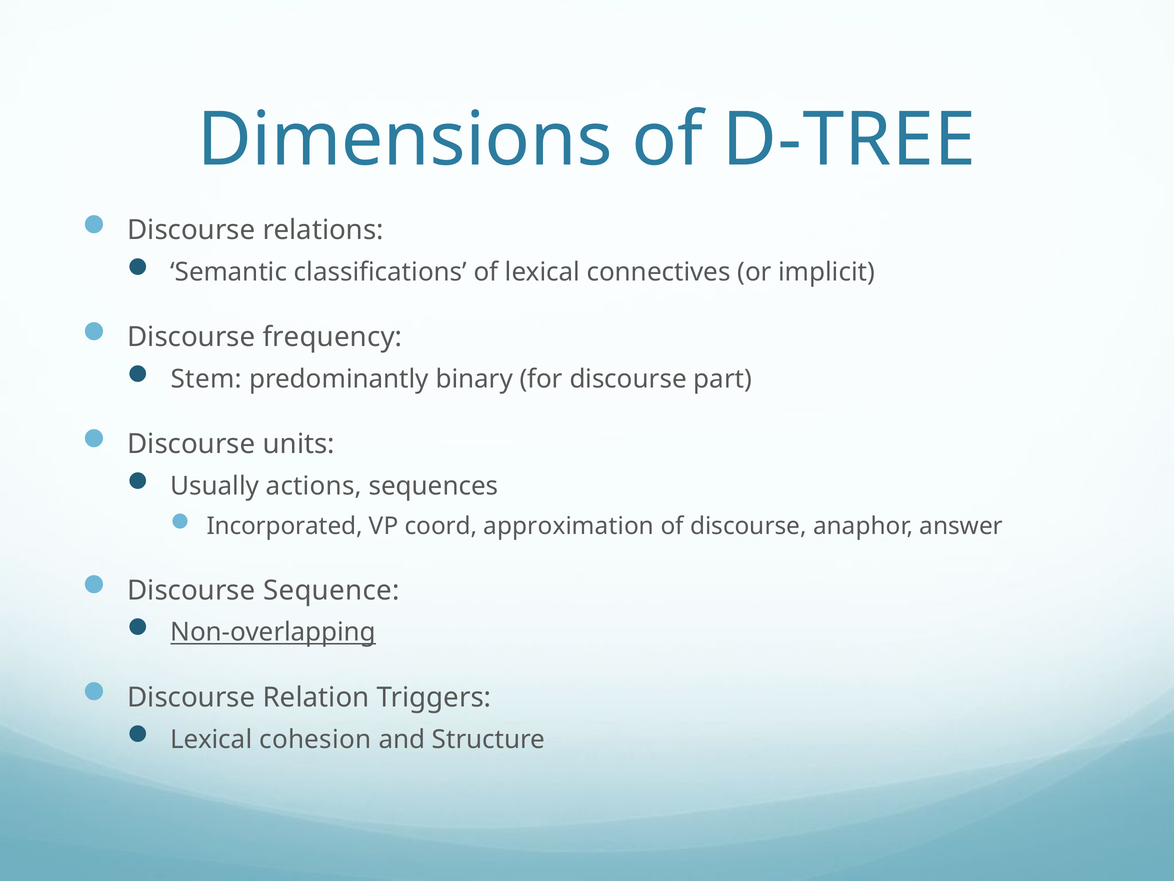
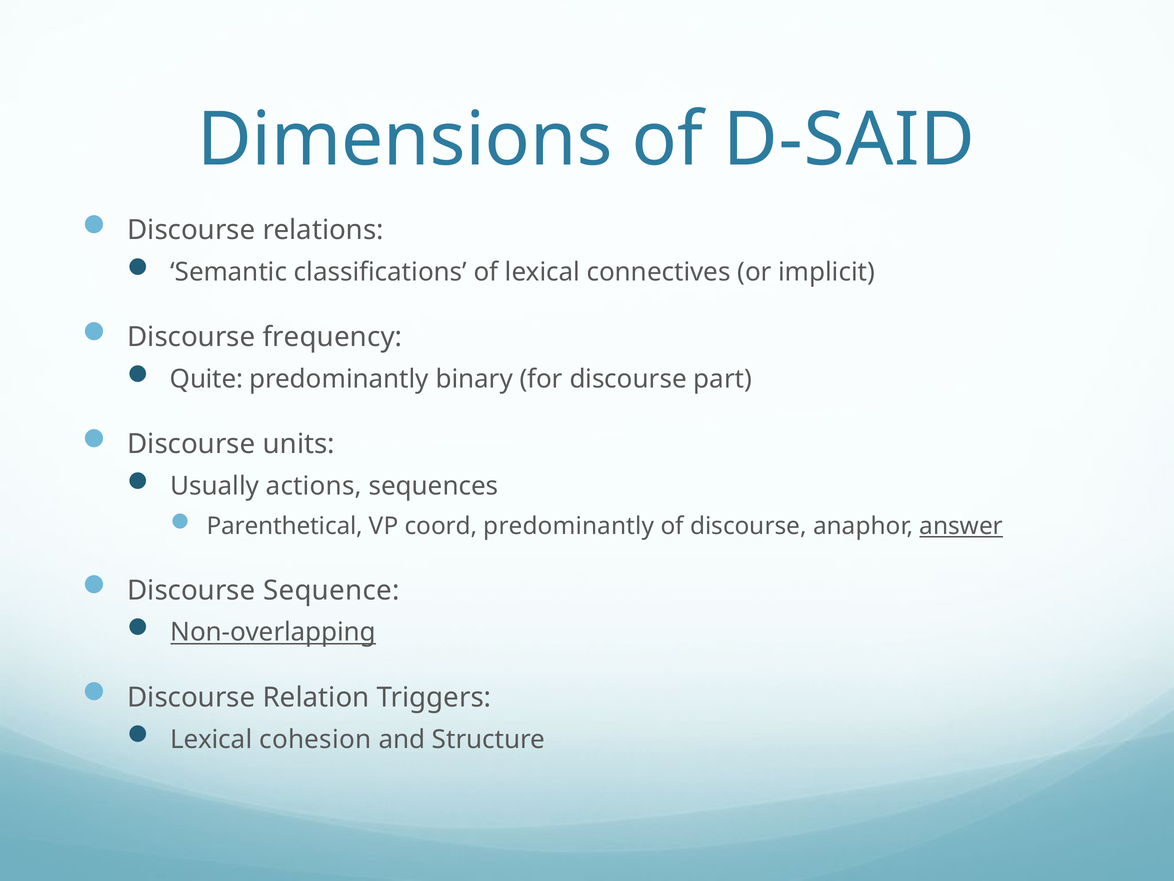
D-TREE: D-TREE -> D-SAID (849, 140)
Stem: Stem -> Quite (206, 379)
Incorporated: Incorporated -> Parenthetical (285, 526)
coord approximation: approximation -> predominantly (569, 526)
answer underline: none -> present (961, 526)
